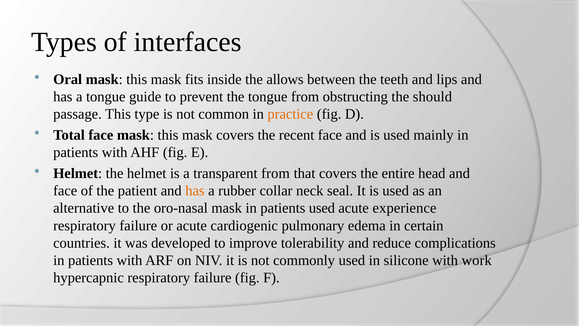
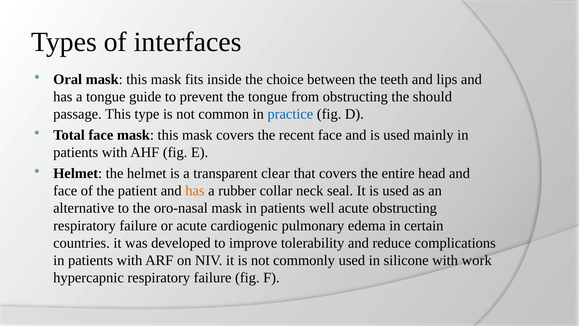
allows: allows -> choice (285, 79)
practice colour: orange -> blue (290, 114)
transparent from: from -> clear (276, 173)
patients used: used -> well (322, 208)
acute experience: experience -> obstructing (405, 208)
